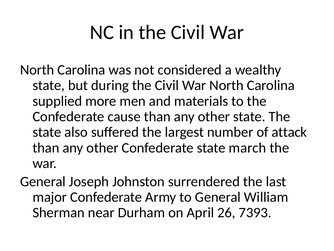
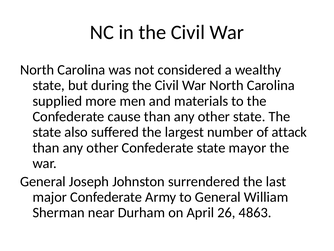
march: march -> mayor (248, 147)
7393: 7393 -> 4863 (255, 212)
